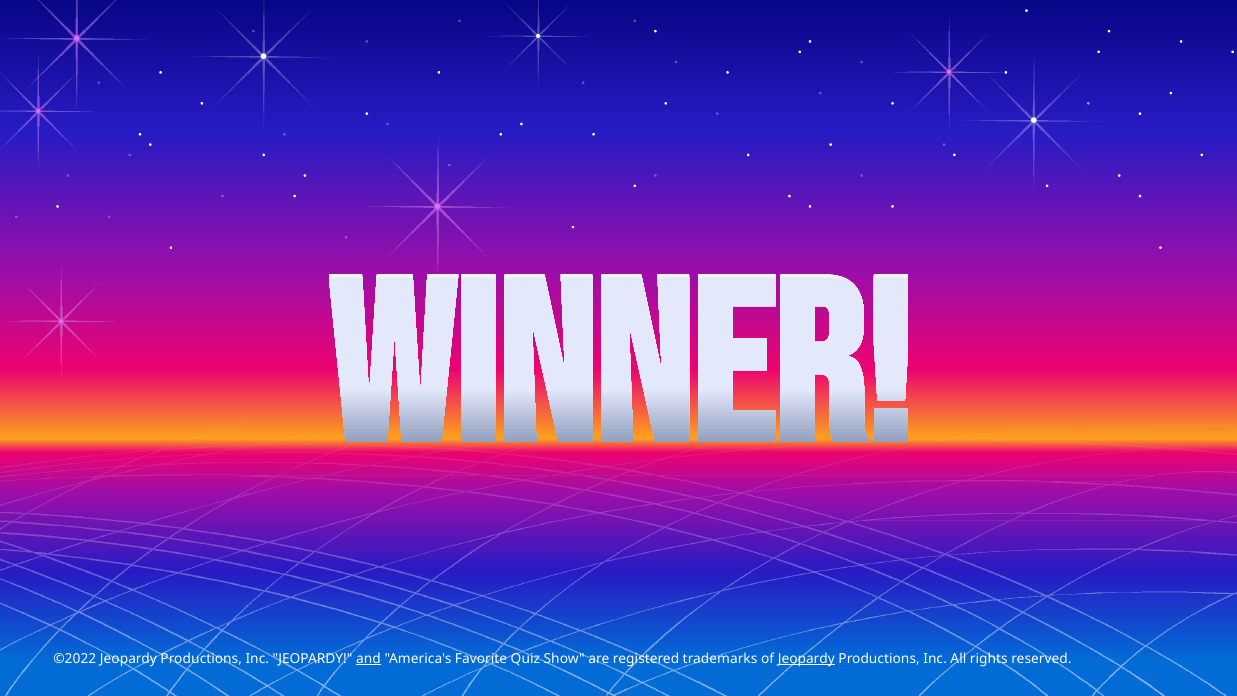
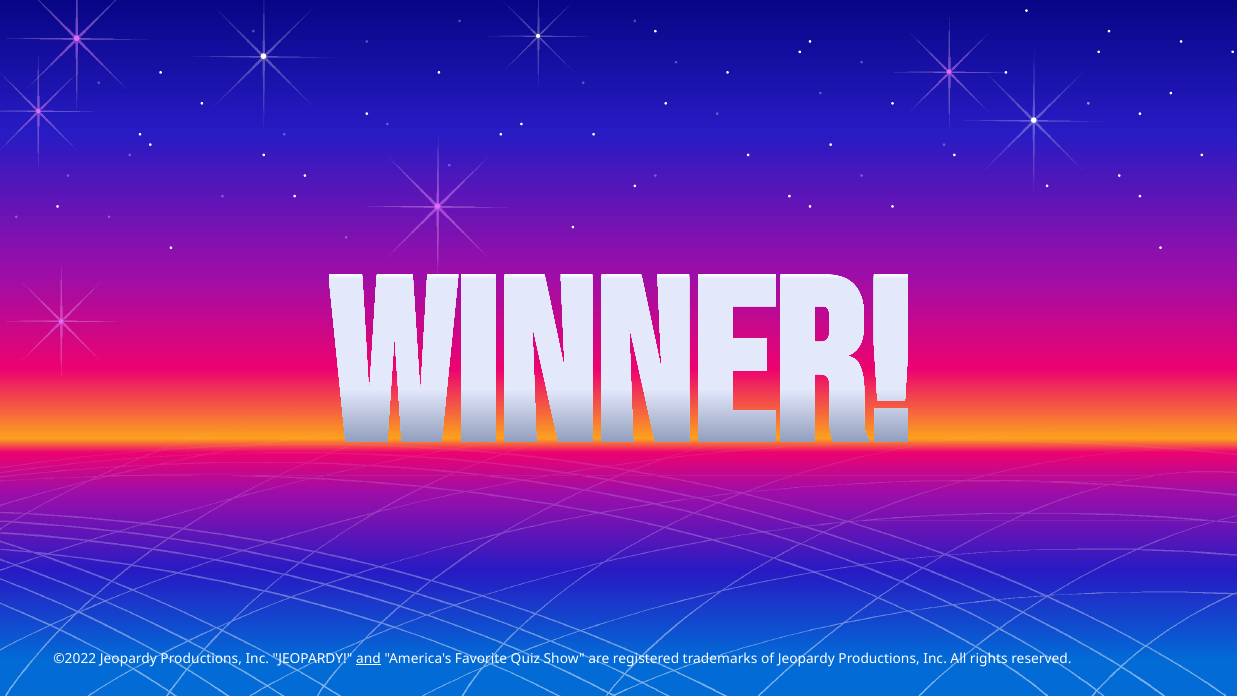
Jeopardy underline: present -> none (806, 659)
